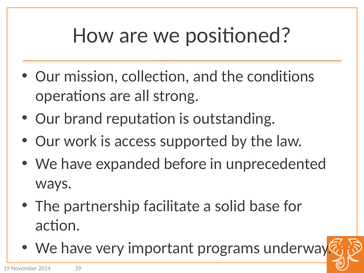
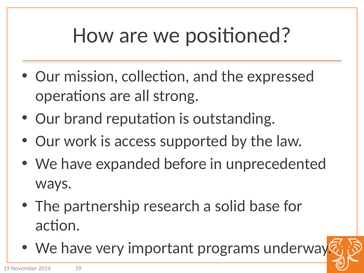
conditions: conditions -> expressed (281, 76)
facilitate: facilitate -> research (172, 206)
